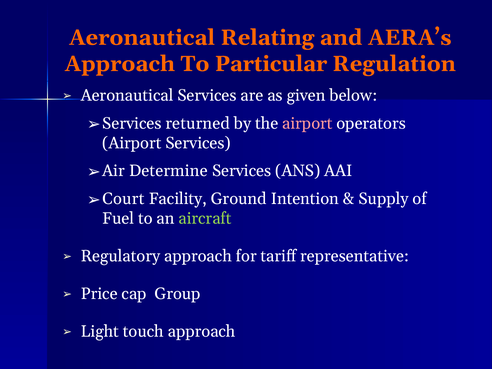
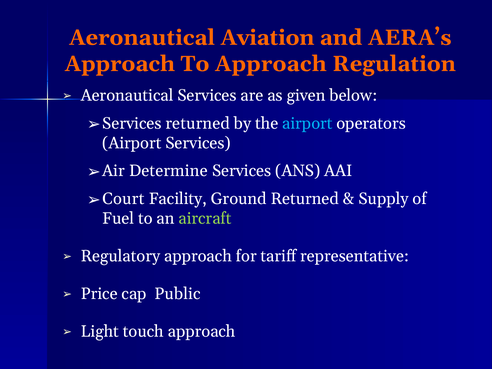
Relating: Relating -> Aviation (267, 38)
To Particular: Particular -> Approach (271, 64)
airport colour: pink -> light blue (307, 123)
Ground Intention: Intention -> Returned (305, 199)
Group: Group -> Public (178, 294)
